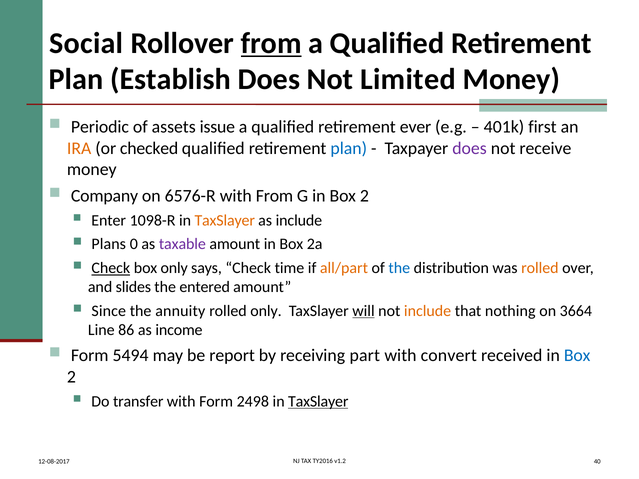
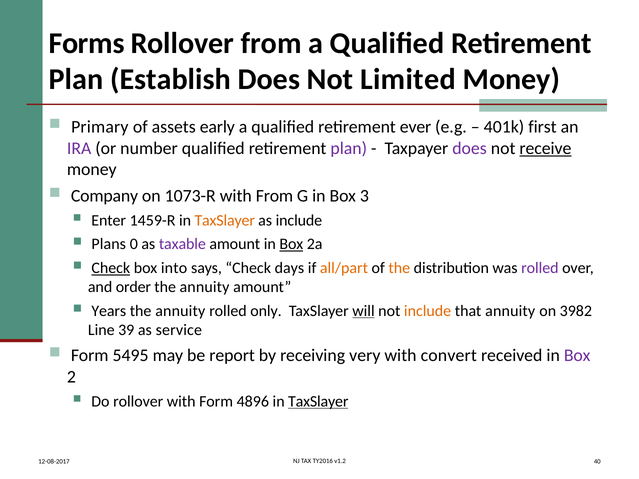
Social: Social -> Forms (87, 43)
from underline: present -> none (271, 43)
Periodic: Periodic -> Primary (100, 127)
issue: issue -> early (217, 127)
IRA colour: orange -> purple (79, 148)
checked: checked -> number (149, 148)
plan colour: blue -> purple (349, 148)
receive underline: none -> present (545, 148)
6576-R: 6576-R -> 1073-R (190, 196)
G in Box 2: 2 -> 3 (364, 196)
1098-R: 1098-R -> 1459-R (153, 221)
Box underline: none -> present (291, 244)
box only: only -> into (174, 268)
time: time -> days (289, 268)
the colour: blue -> orange (399, 268)
rolled colour: orange -> purple (540, 268)
slides: slides -> order (133, 287)
entered: entered -> annuity (205, 287)
Since: Since -> Years (109, 311)
that nothing: nothing -> annuity (510, 311)
3664: 3664 -> 3982 (576, 311)
86: 86 -> 39 (126, 330)
income: income -> service (179, 330)
5494: 5494 -> 5495 (131, 356)
part: part -> very (365, 356)
Box colour: blue -> purple (577, 356)
Do transfer: transfer -> rollover (138, 402)
2498: 2498 -> 4896 (253, 402)
